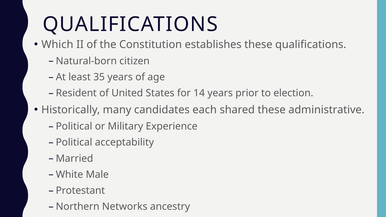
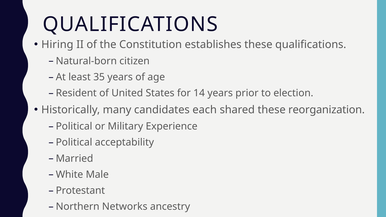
Which: Which -> Hiring (57, 45)
administrative: administrative -> reorganization (327, 110)
